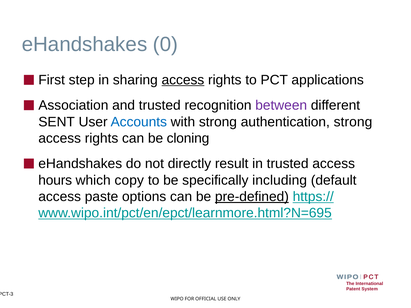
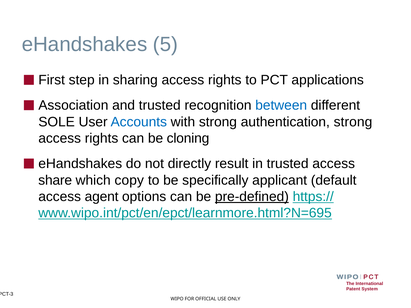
0: 0 -> 5 (166, 44)
access underline: present -> none (183, 80)
between colour: purple -> blue (281, 105)
SENT: SENT -> SOLE (57, 122)
hours: hours -> share (55, 180)
including: including -> applicant (280, 180)
paste: paste -> agent (102, 197)
